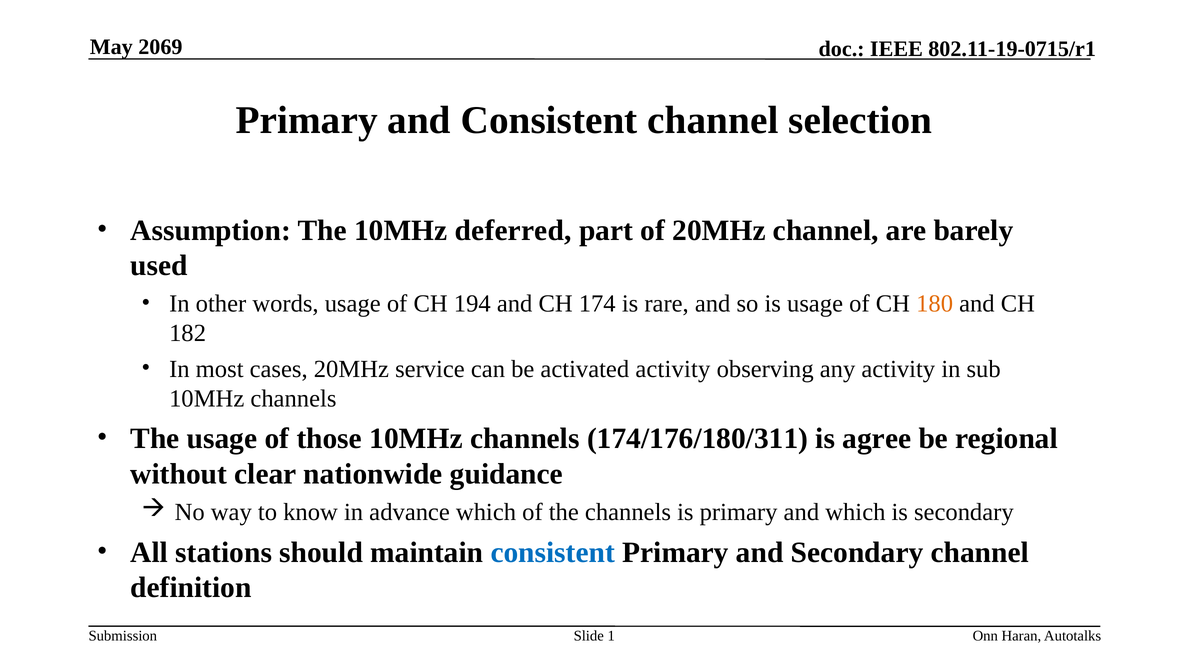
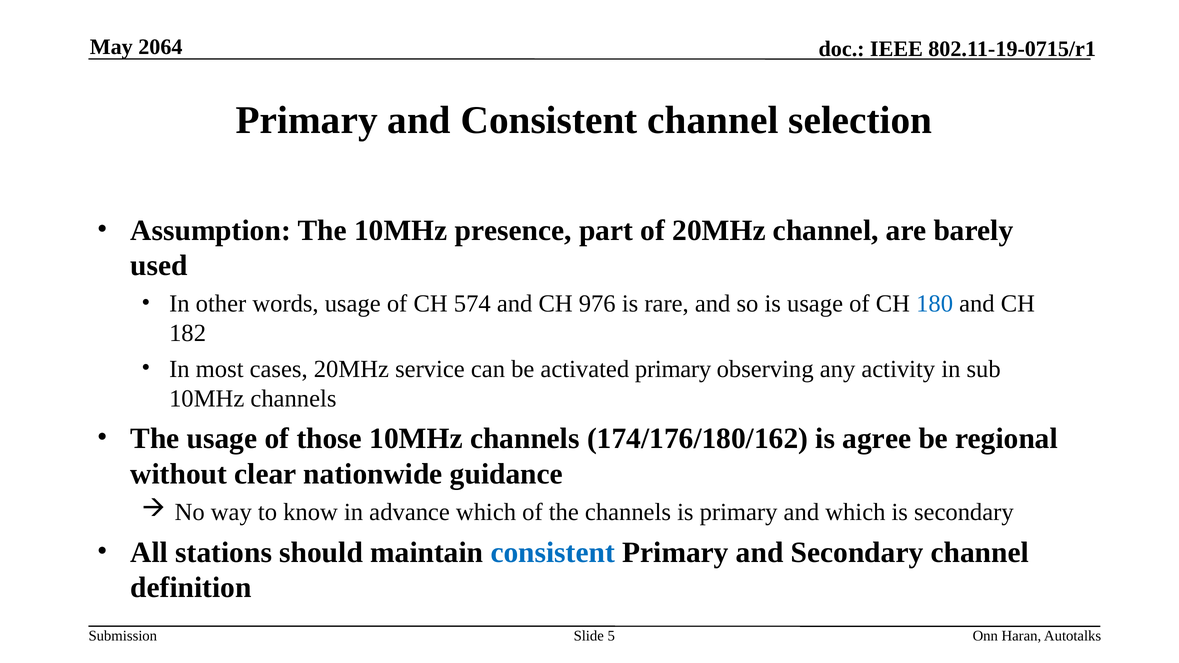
2069: 2069 -> 2064 (160, 47)
deferred: deferred -> presence (513, 230)
194: 194 -> 574 (472, 304)
174: 174 -> 976 (597, 304)
180 colour: orange -> blue (935, 304)
activated activity: activity -> primary (673, 369)
174/176/180/311: 174/176/180/311 -> 174/176/180/162 (698, 439)
1: 1 -> 5 (611, 636)
